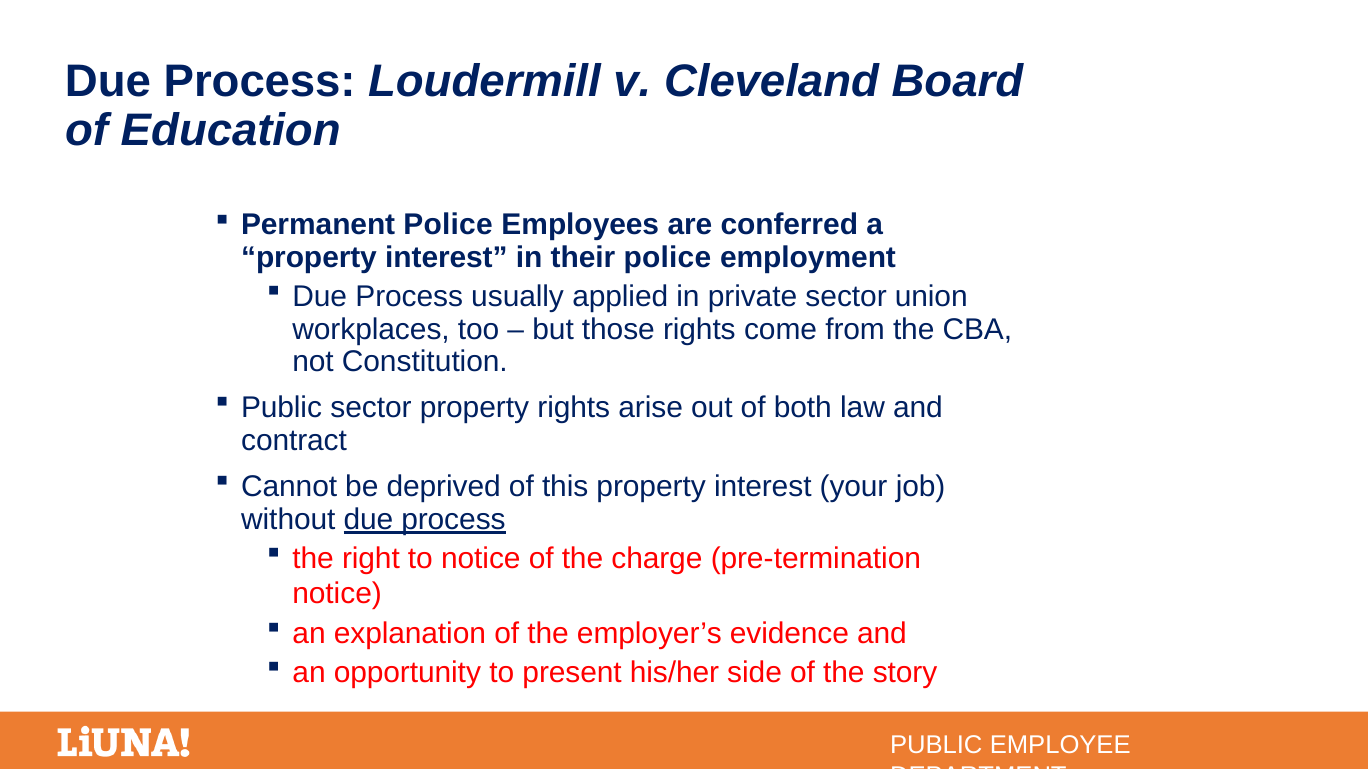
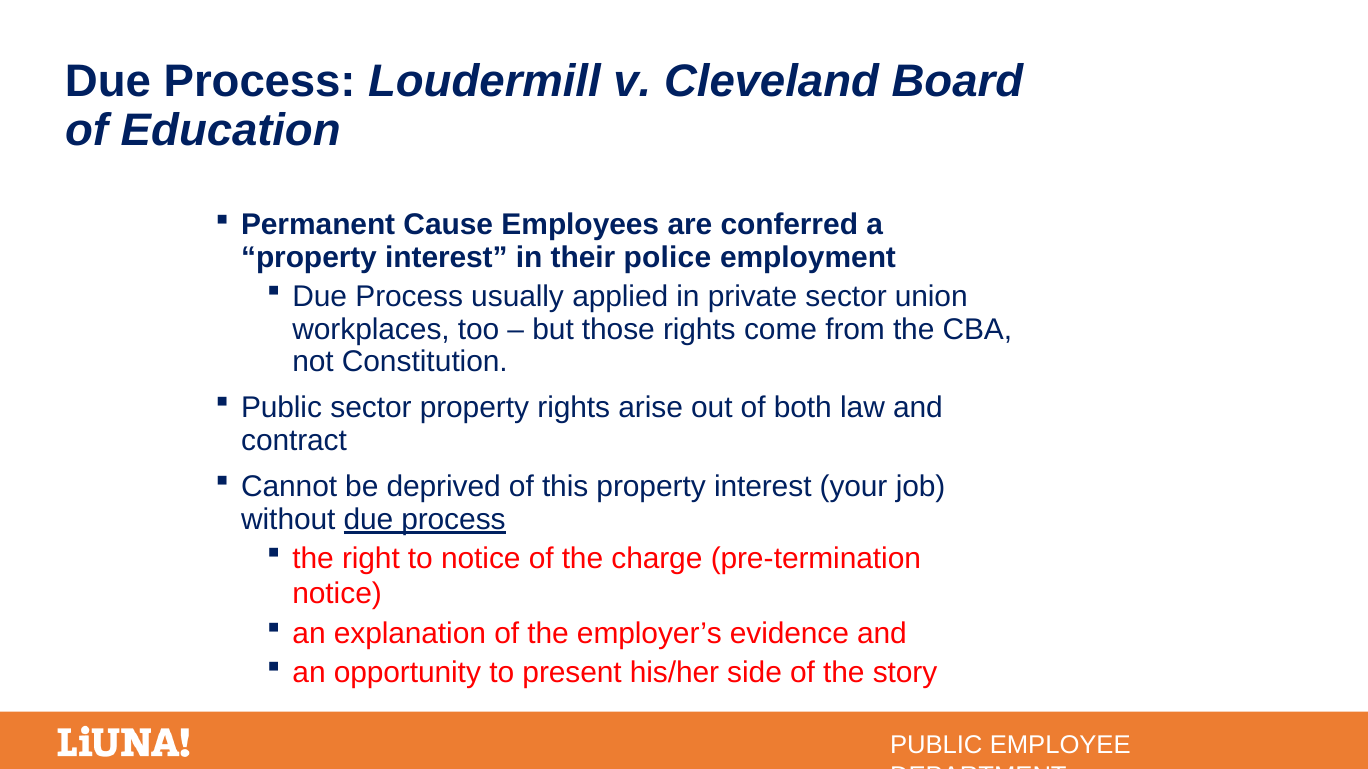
Permanent Police: Police -> Cause (448, 225)
